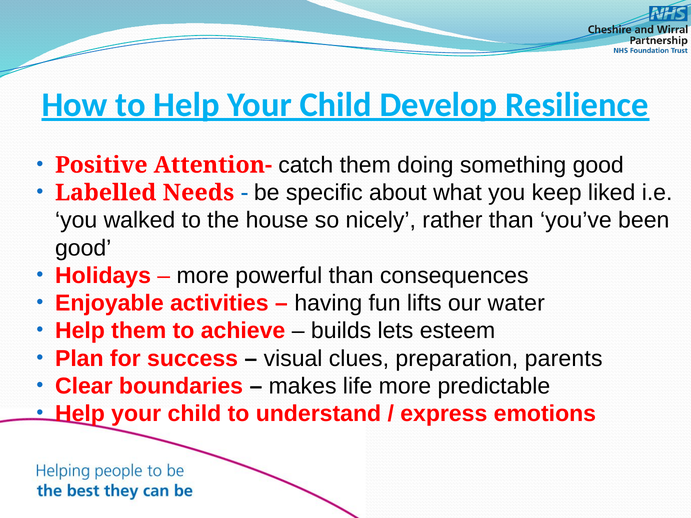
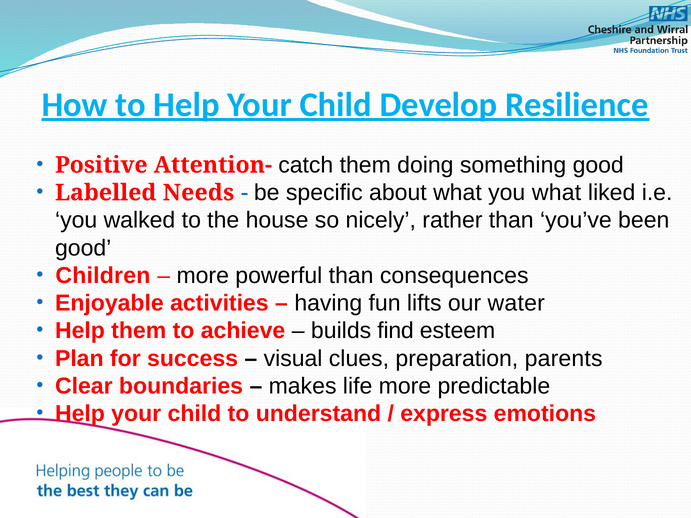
you keep: keep -> what (557, 193)
Holidays: Holidays -> Children (103, 276)
lets: lets -> find (396, 331)
